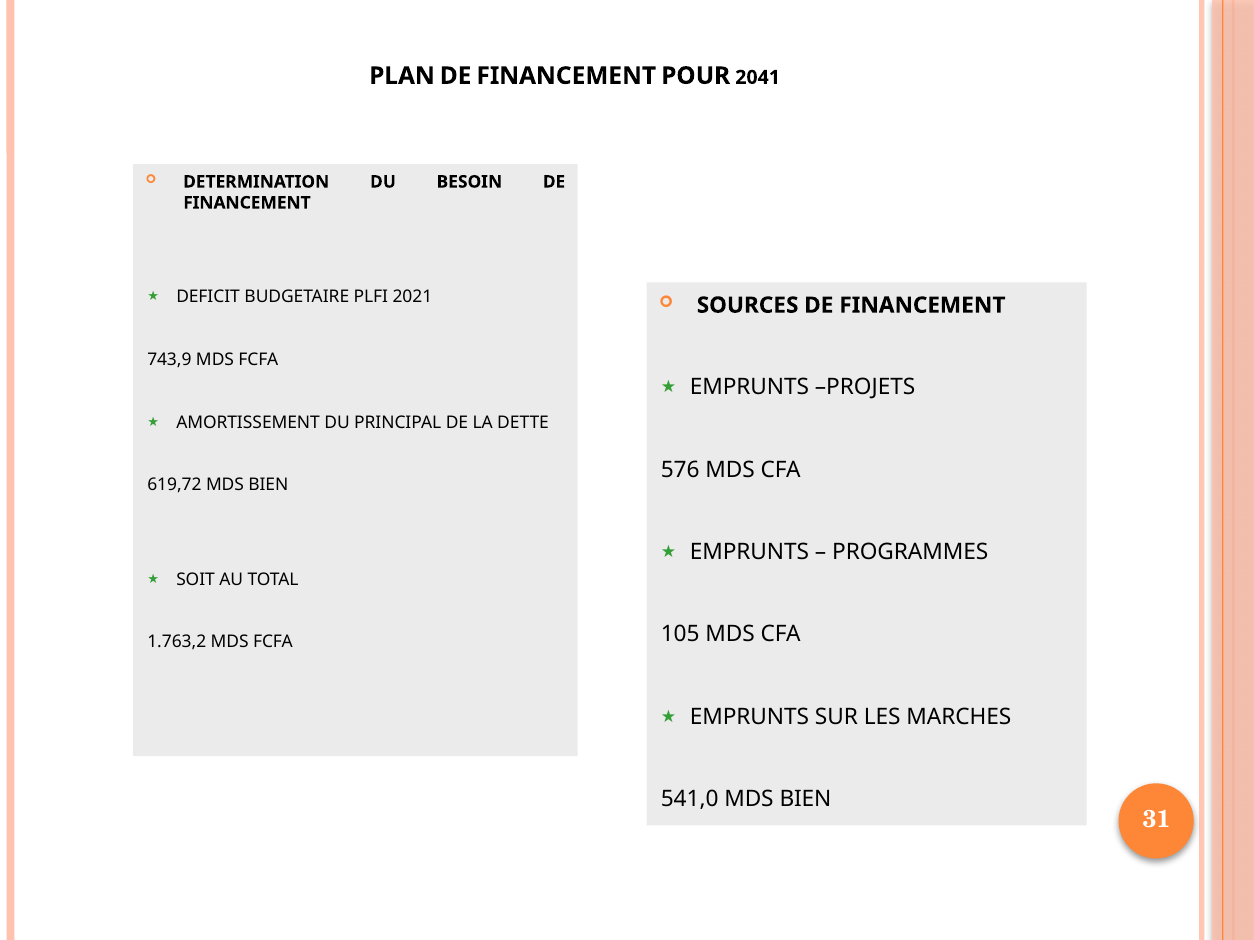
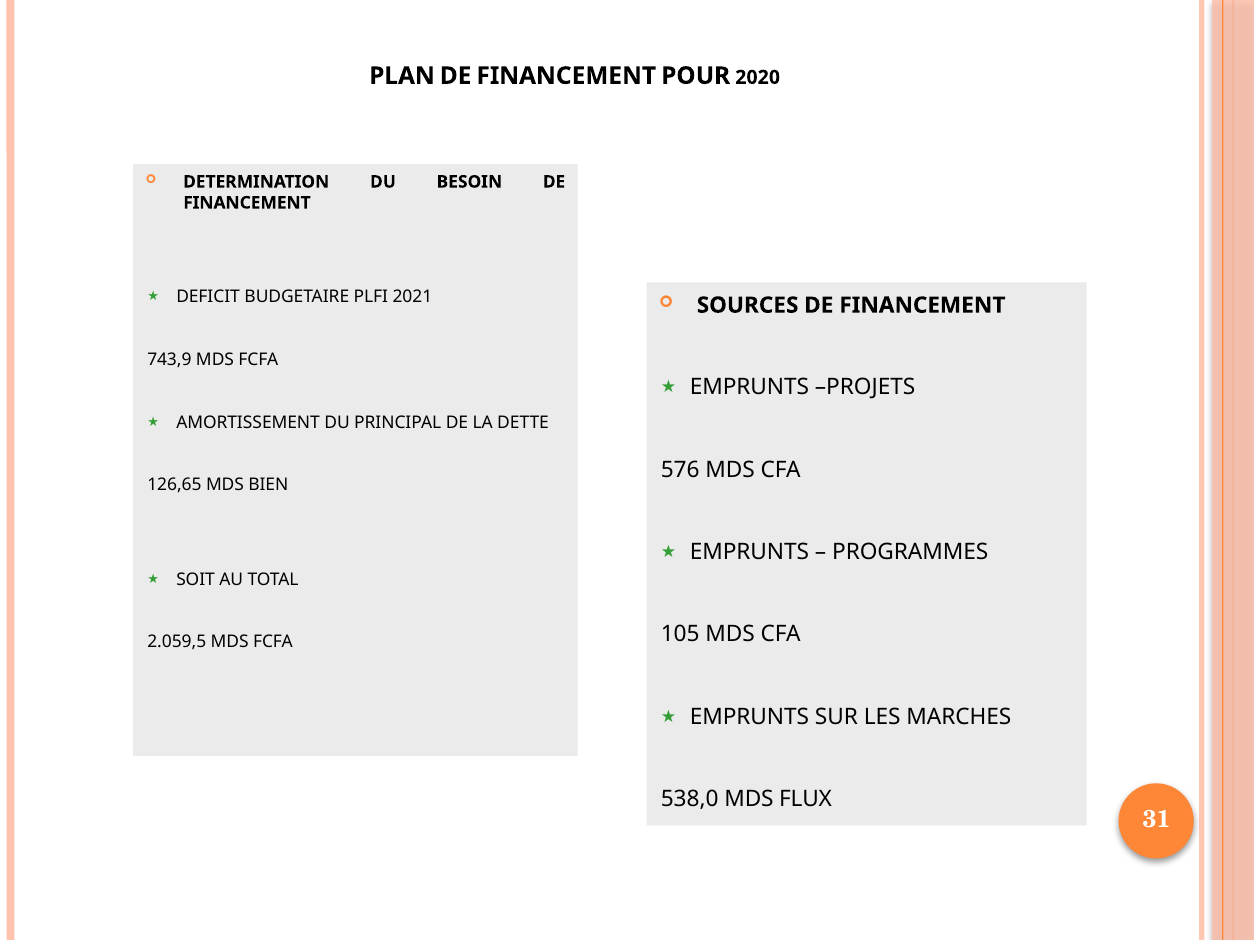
2041: 2041 -> 2020 (758, 77)
619,72: 619,72 -> 126,65 (174, 485)
1.763,2: 1.763,2 -> 2.059,5 (177, 642)
541,0: 541,0 -> 538,0 (690, 799)
BIEN: BIEN -> FLUX (806, 799)
